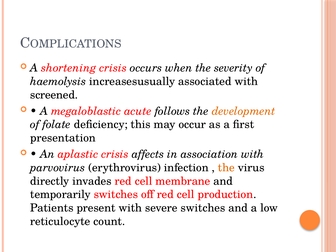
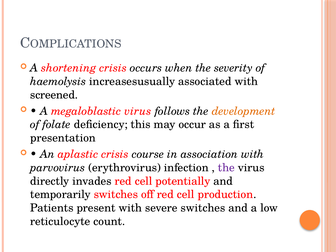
megaloblastic acute: acute -> virus (138, 111)
affects: affects -> course (148, 154)
the colour: orange -> purple (226, 168)
membrane: membrane -> potentially (183, 181)
